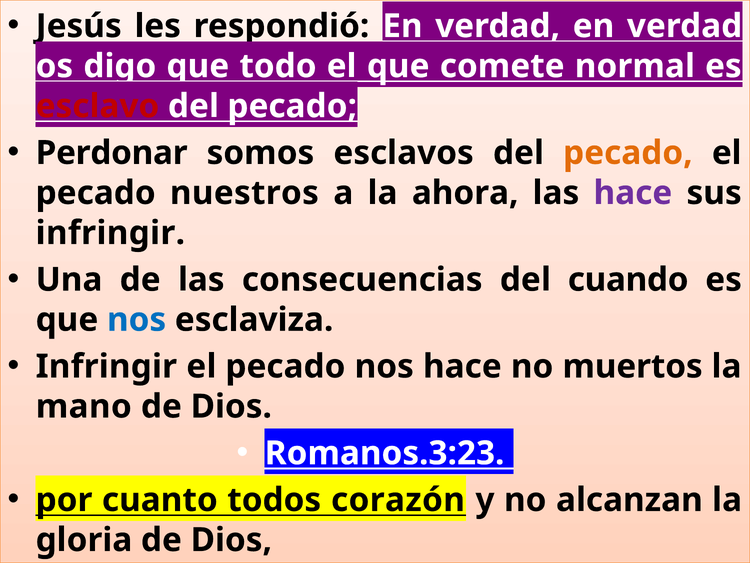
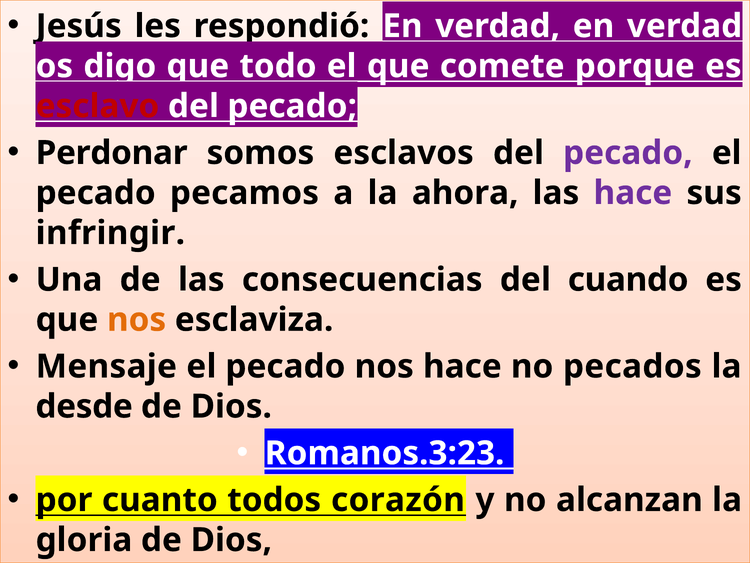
normal: normal -> porque (635, 66)
pecado colour: orange -> purple (628, 153)
nuestros: nuestros -> pecamos (244, 193)
nos colour: blue -> orange (137, 320)
Infringir: Infringir -> Mensaje (106, 366)
muertos: muertos -> pecados (632, 366)
mano: mano -> desde (84, 406)
